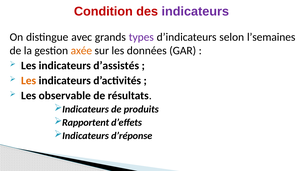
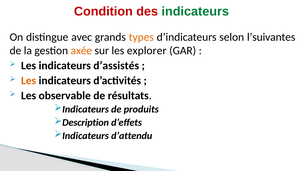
indicateurs colour: purple -> green (195, 11)
types colour: purple -> orange (141, 37)
l’semaines: l’semaines -> l’suivantes (271, 37)
données: données -> explorer (147, 51)
Rapportent: Rapportent -> Description (86, 123)
d’réponse: d’réponse -> d’attendu (132, 136)
